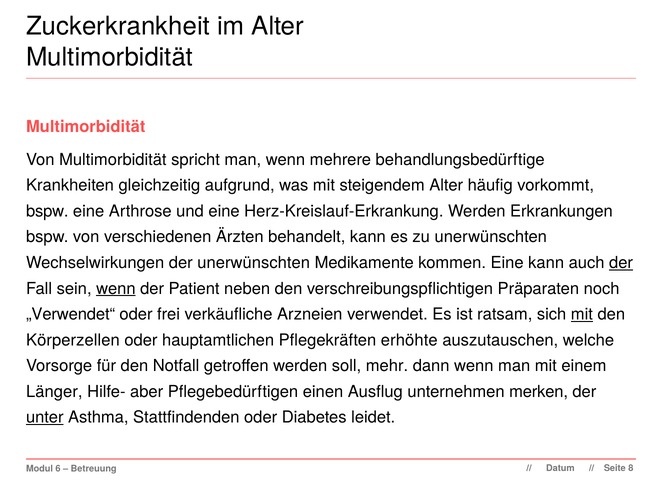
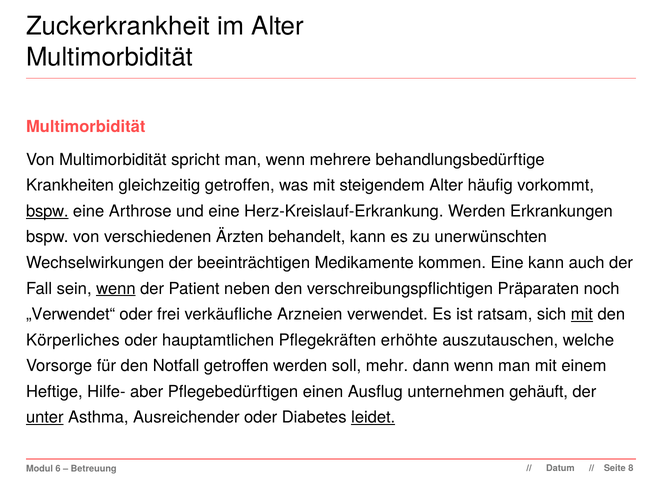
gleichzeitig aufgrund: aufgrund -> getroffen (240, 185)
bspw underline: none -> present (47, 211)
der unerwünschten: unerwünschten -> beeinträchtigen (254, 263)
der underline: present -> none (621, 263)
Körperzellen: Körperzellen -> Körperliches (73, 340)
Länger: Länger -> Heftige (54, 391)
merken: merken -> gehäuft (539, 391)
Stattfindenden: Stattfindenden -> Ausreichender (186, 417)
leidet underline: none -> present (373, 417)
